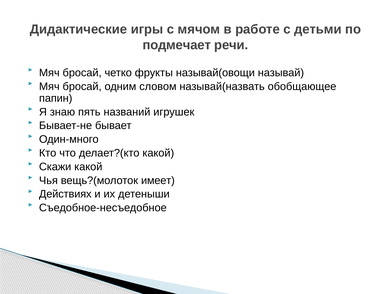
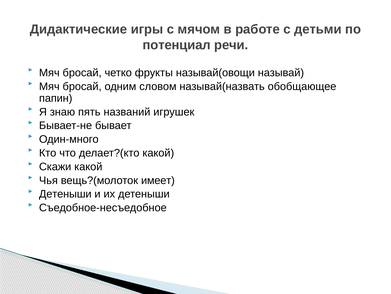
подмечает: подмечает -> потенциал (177, 45)
Действиях: Действиях -> Детеныши (65, 194)
